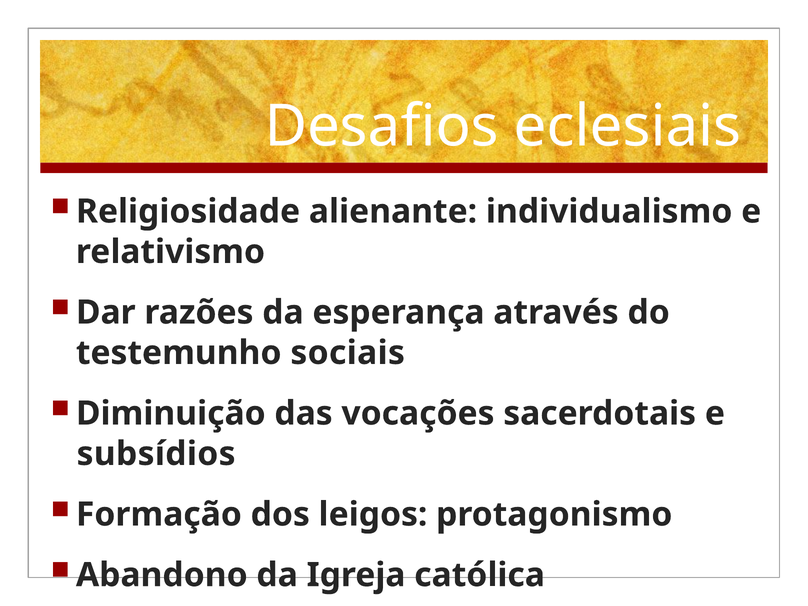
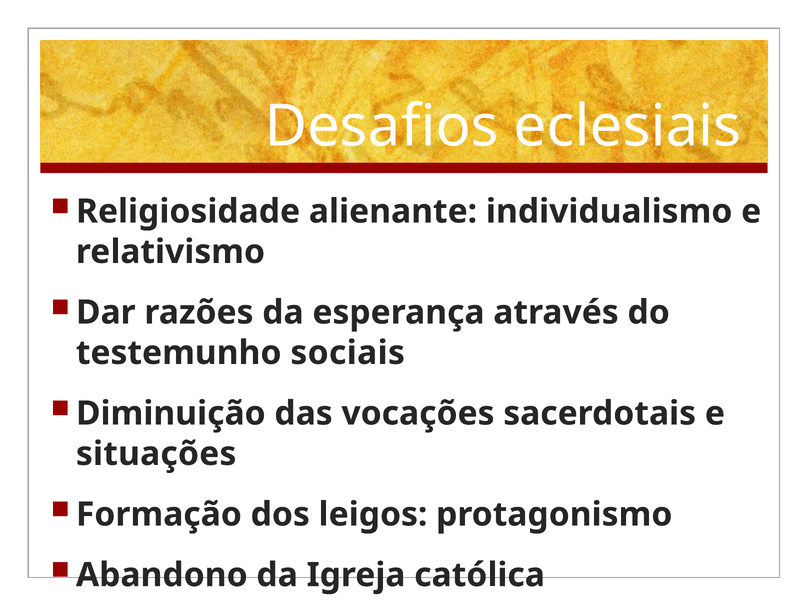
subsídios: subsídios -> situações (156, 454)
